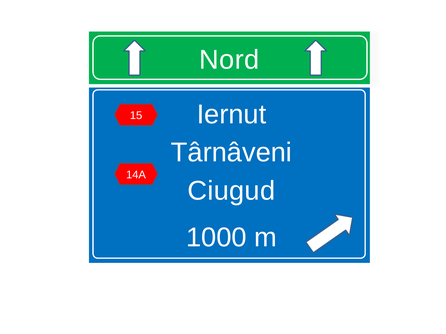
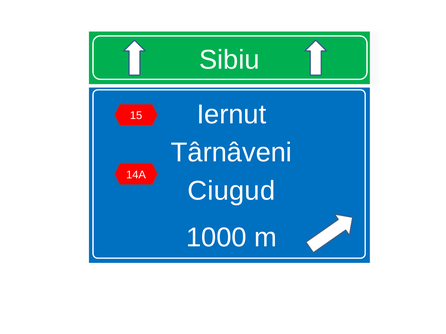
Nord: Nord -> Sibiu (229, 60)
